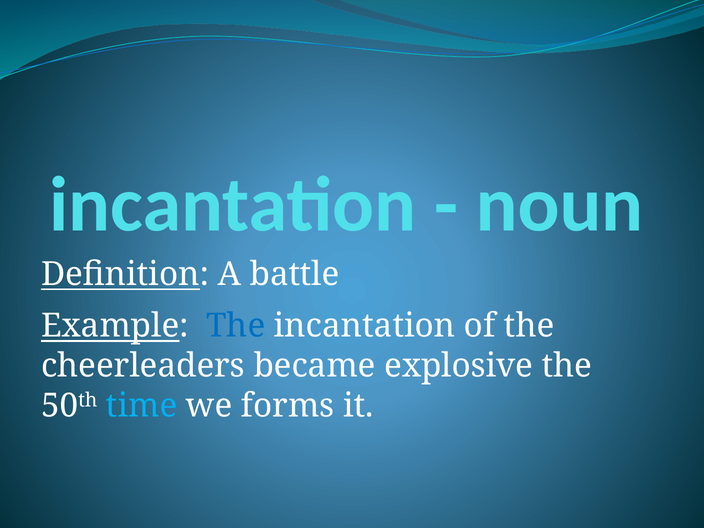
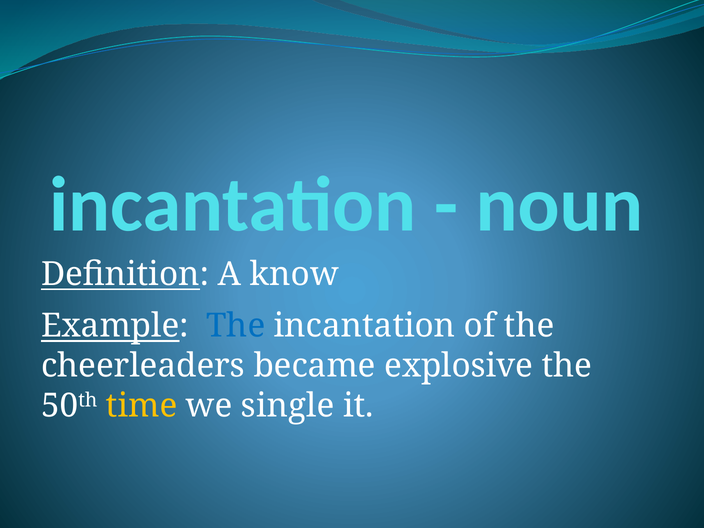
battle: battle -> know (294, 274)
time colour: light blue -> yellow (142, 406)
forms: forms -> single (288, 406)
